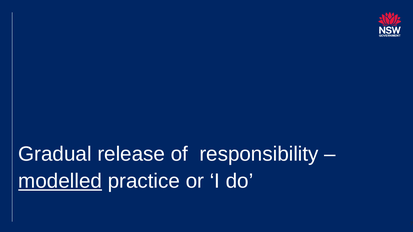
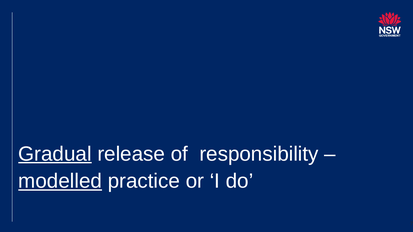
Gradual underline: none -> present (55, 154)
